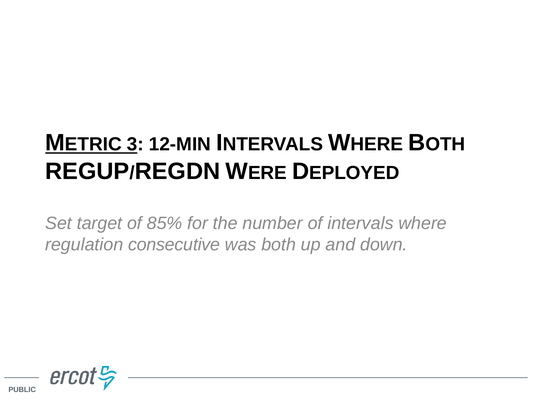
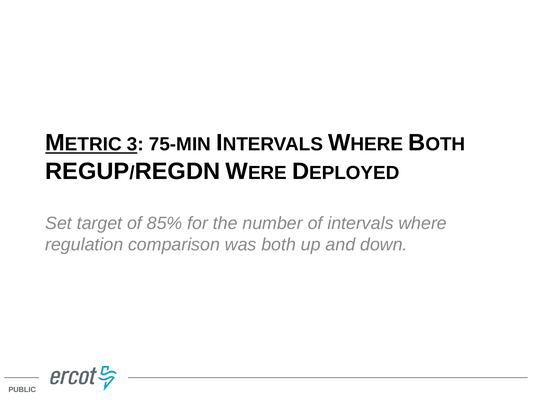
12-MIN: 12-MIN -> 75-MIN (180, 144)
consecutive: consecutive -> comparison (174, 245)
